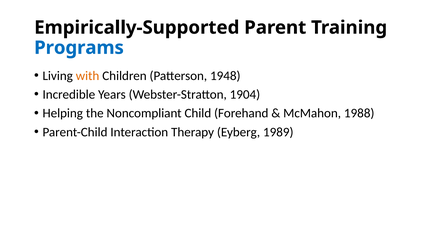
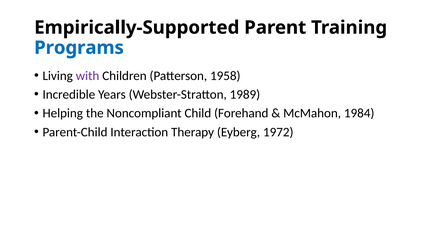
with colour: orange -> purple (88, 76)
1948: 1948 -> 1958 (225, 76)
1904: 1904 -> 1989 (245, 95)
1988: 1988 -> 1984 (359, 113)
1989: 1989 -> 1972 (278, 132)
